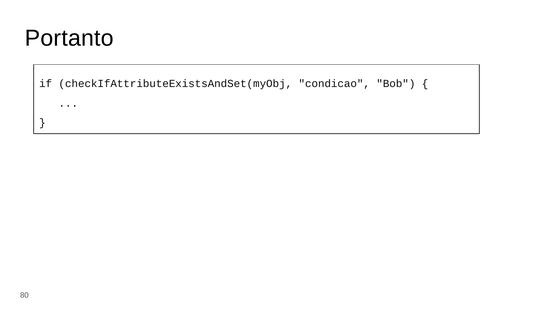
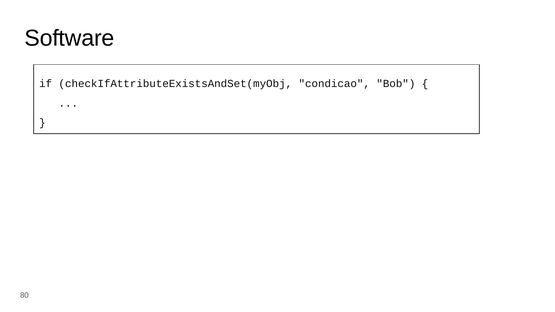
Portanto: Portanto -> Software (69, 38)
